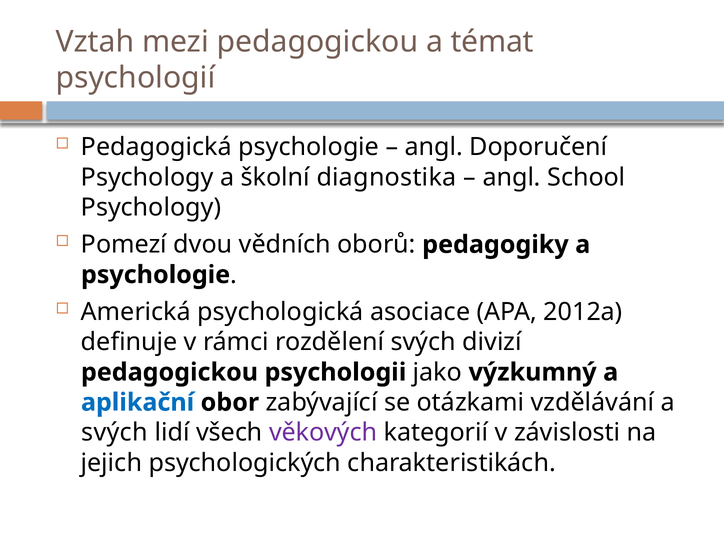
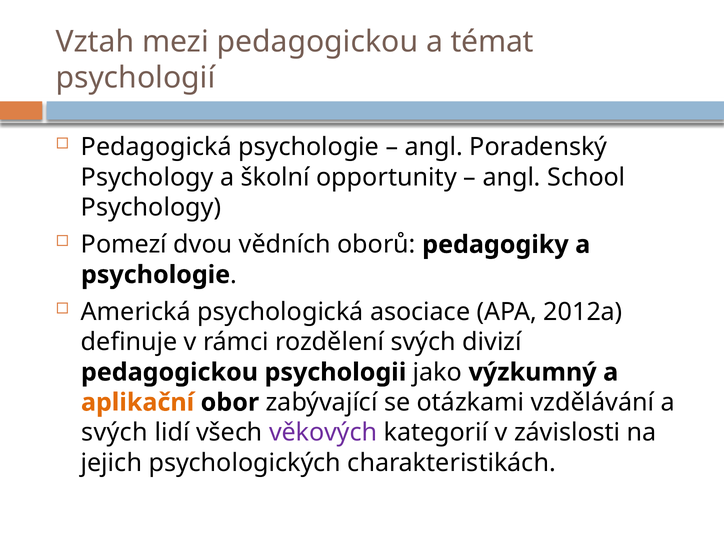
Doporučení: Doporučení -> Poradenský (538, 147)
diagnostika: diagnostika -> opportunity (387, 177)
aplikační colour: blue -> orange (138, 402)
